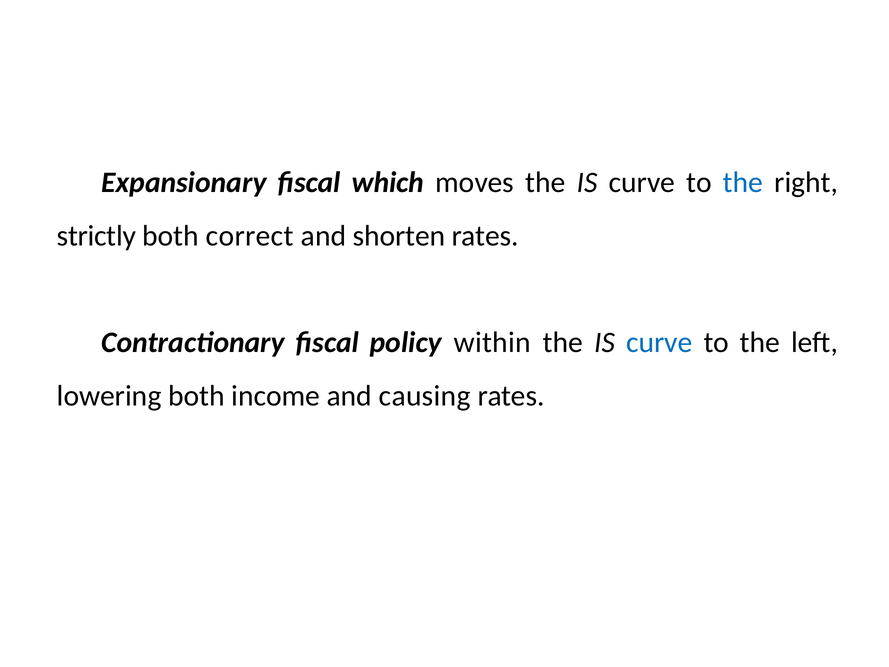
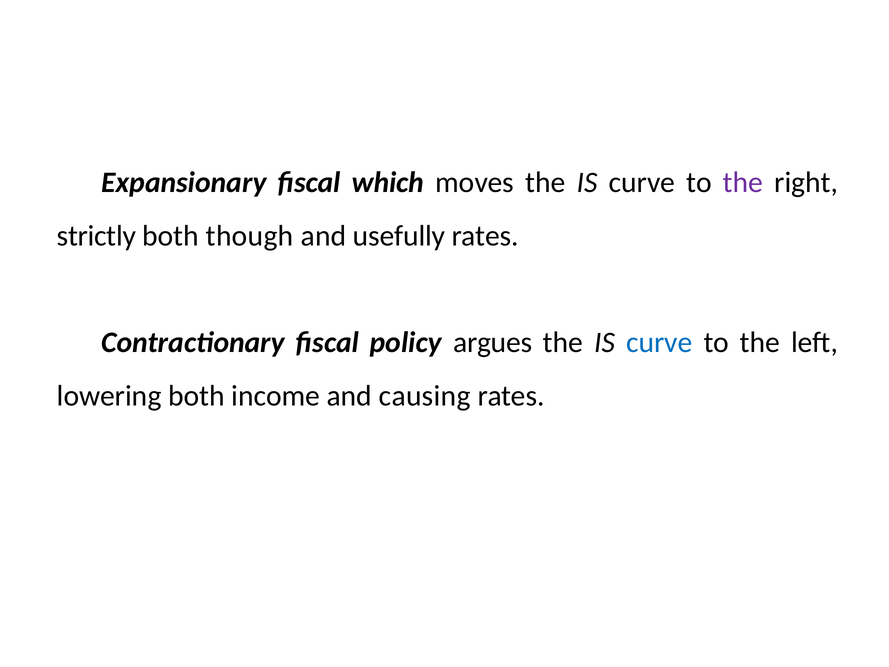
the colour: blue -> purple (743, 182)
correct: correct -> though (250, 236)
shorten: shorten -> usefully (399, 236)
within: within -> argues (493, 342)
